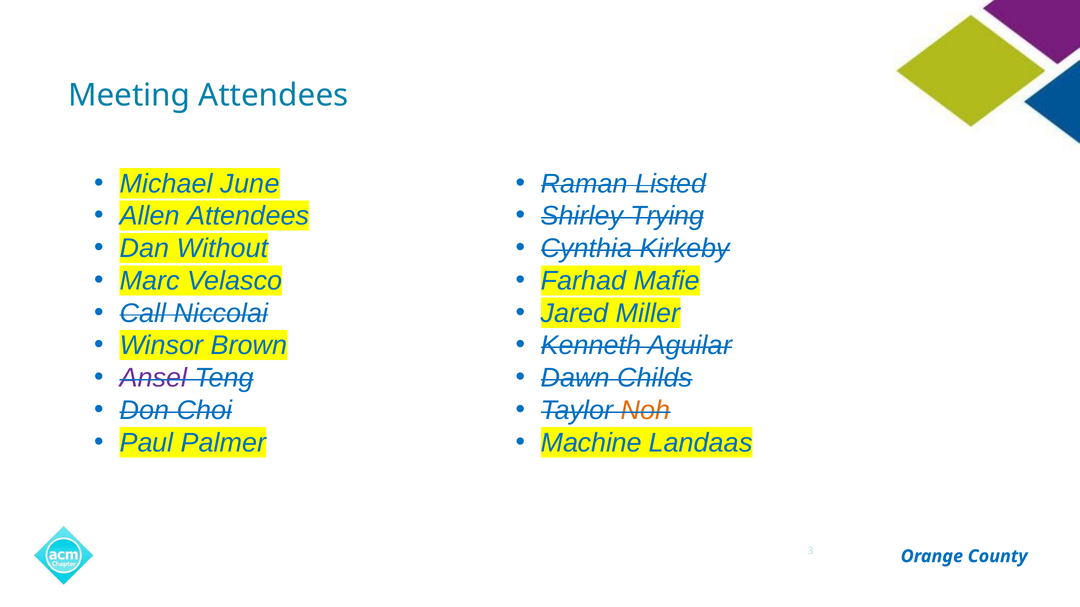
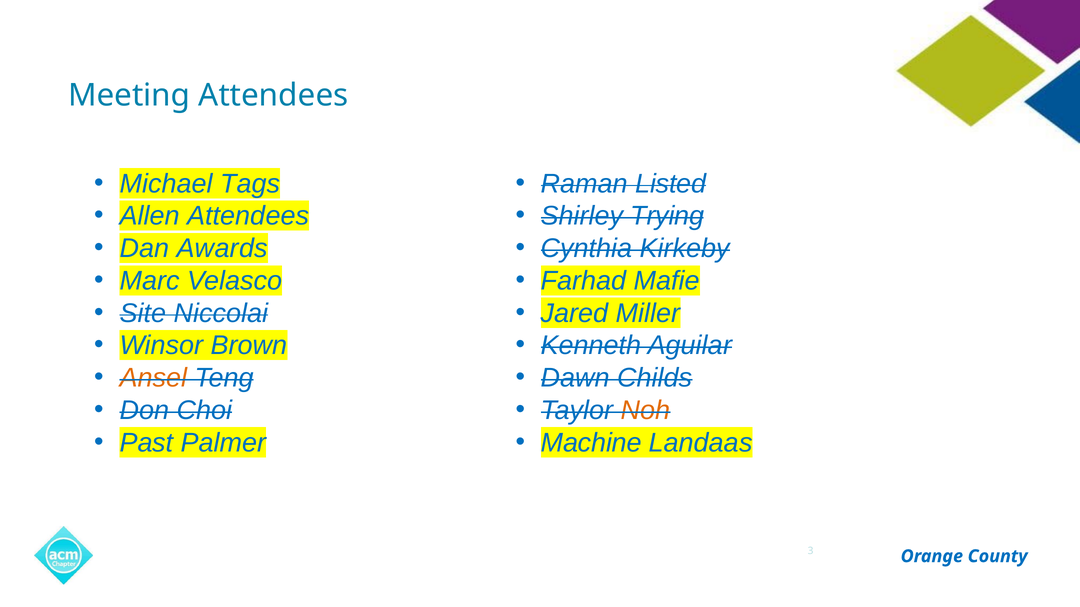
June: June -> Tags (250, 184)
Without: Without -> Awards (222, 249)
Call: Call -> Site (143, 313)
Ansel colour: purple -> orange (153, 378)
Paul: Paul -> Past (146, 443)
